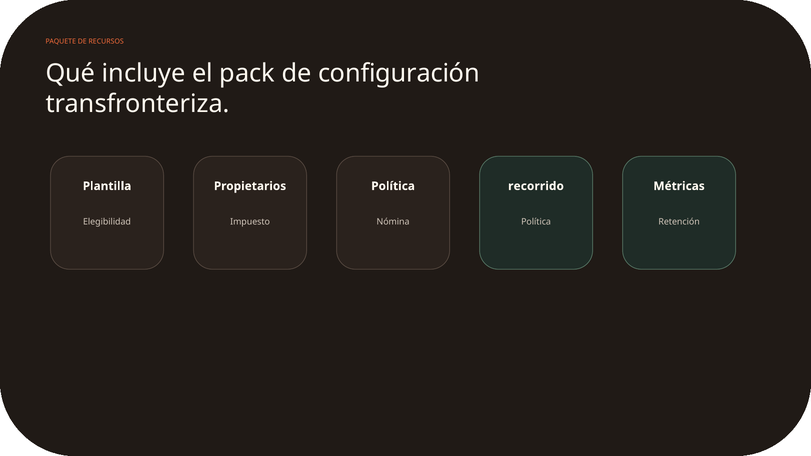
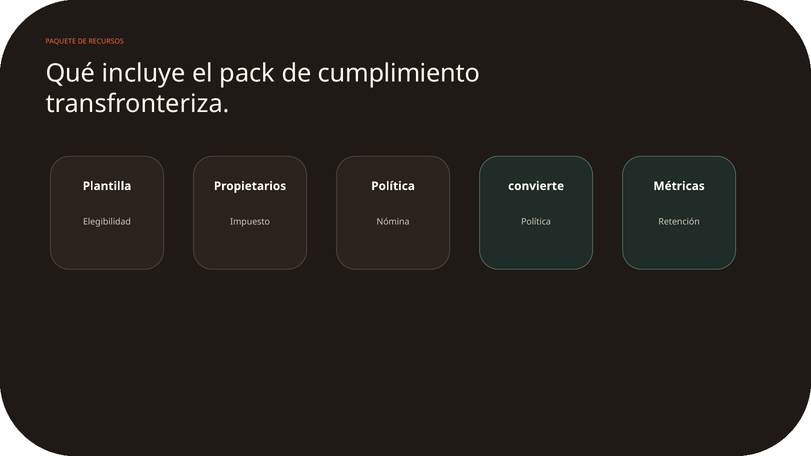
configuración: configuración -> cumplimiento (399, 73)
recorrido: recorrido -> convierte (536, 186)
